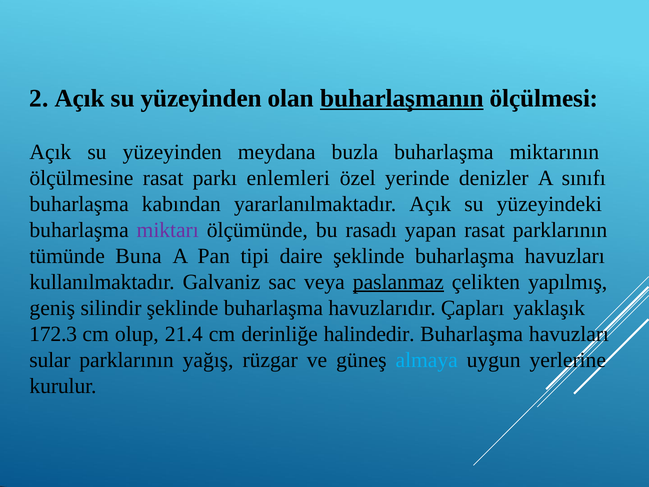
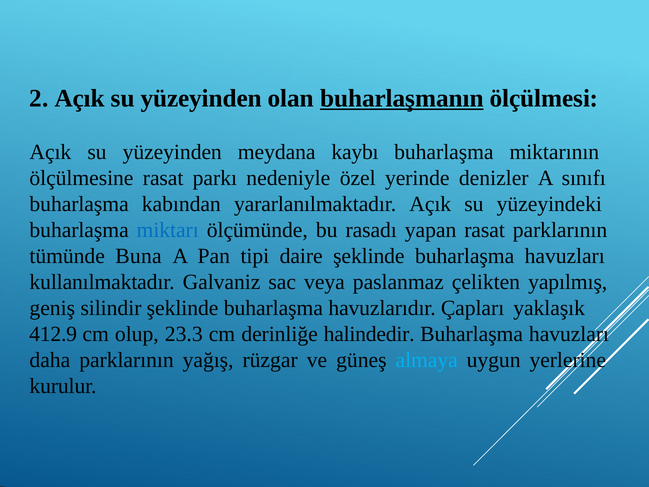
buzla: buzla -> kaybı (355, 152)
enlemleri: enlemleri -> nedeniyle (288, 178)
miktarı colour: purple -> blue (168, 230)
paslanmaz underline: present -> none (398, 282)
172.3: 172.3 -> 412.9 (53, 334)
21.4: 21.4 -> 23.3 (184, 334)
sular: sular -> daha (50, 360)
